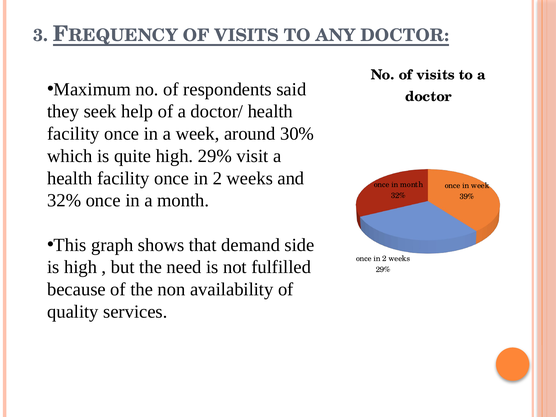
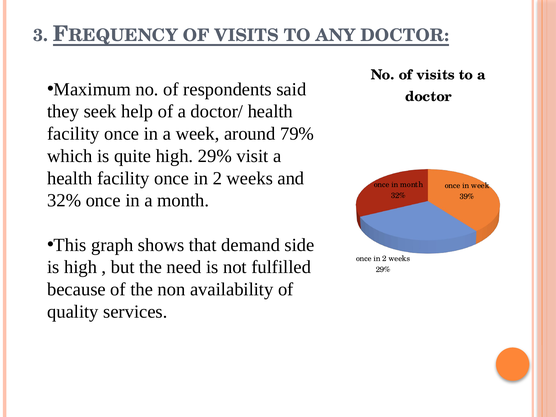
30%: 30% -> 79% (297, 134)
